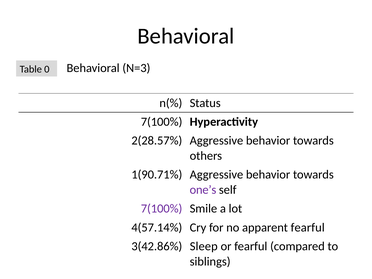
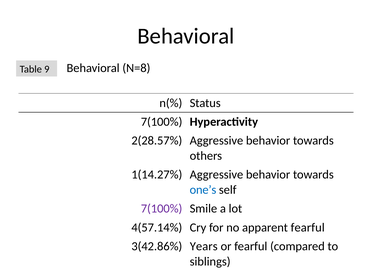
0: 0 -> 9 (47, 69)
N=3: N=3 -> N=8 (136, 68)
1(90.71%: 1(90.71% -> 1(14.27% (157, 175)
one’s colour: purple -> blue (203, 190)
Sleep: Sleep -> Years (204, 246)
